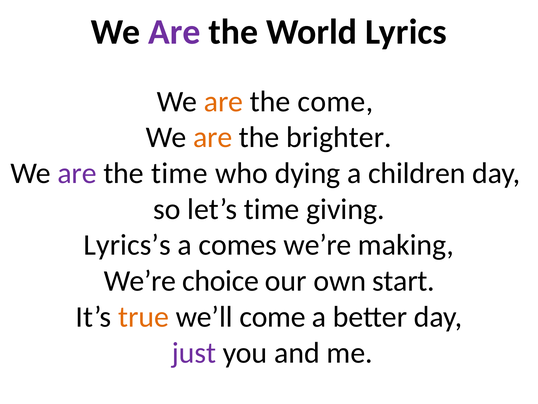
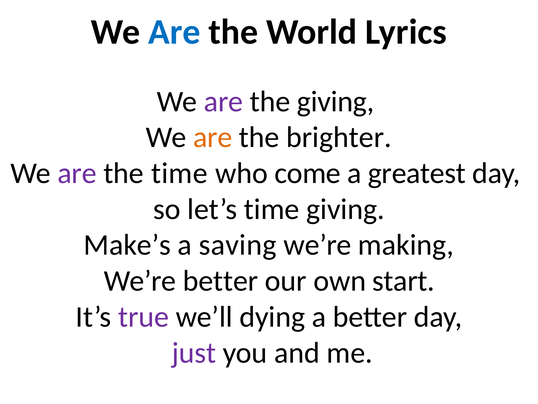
Are colour: purple -> blue (174, 32)
are colour: orange -> purple (224, 101)
the come: come -> giving (336, 101)
dying: dying -> come (308, 173)
children: children -> greatest (417, 173)
Lyrics’s: Lyrics’s -> Make’s (127, 245)
comes: comes -> saving (238, 245)
We’re choice: choice -> better (220, 281)
true colour: orange -> purple (144, 317)
we’ll come: come -> dying (272, 317)
